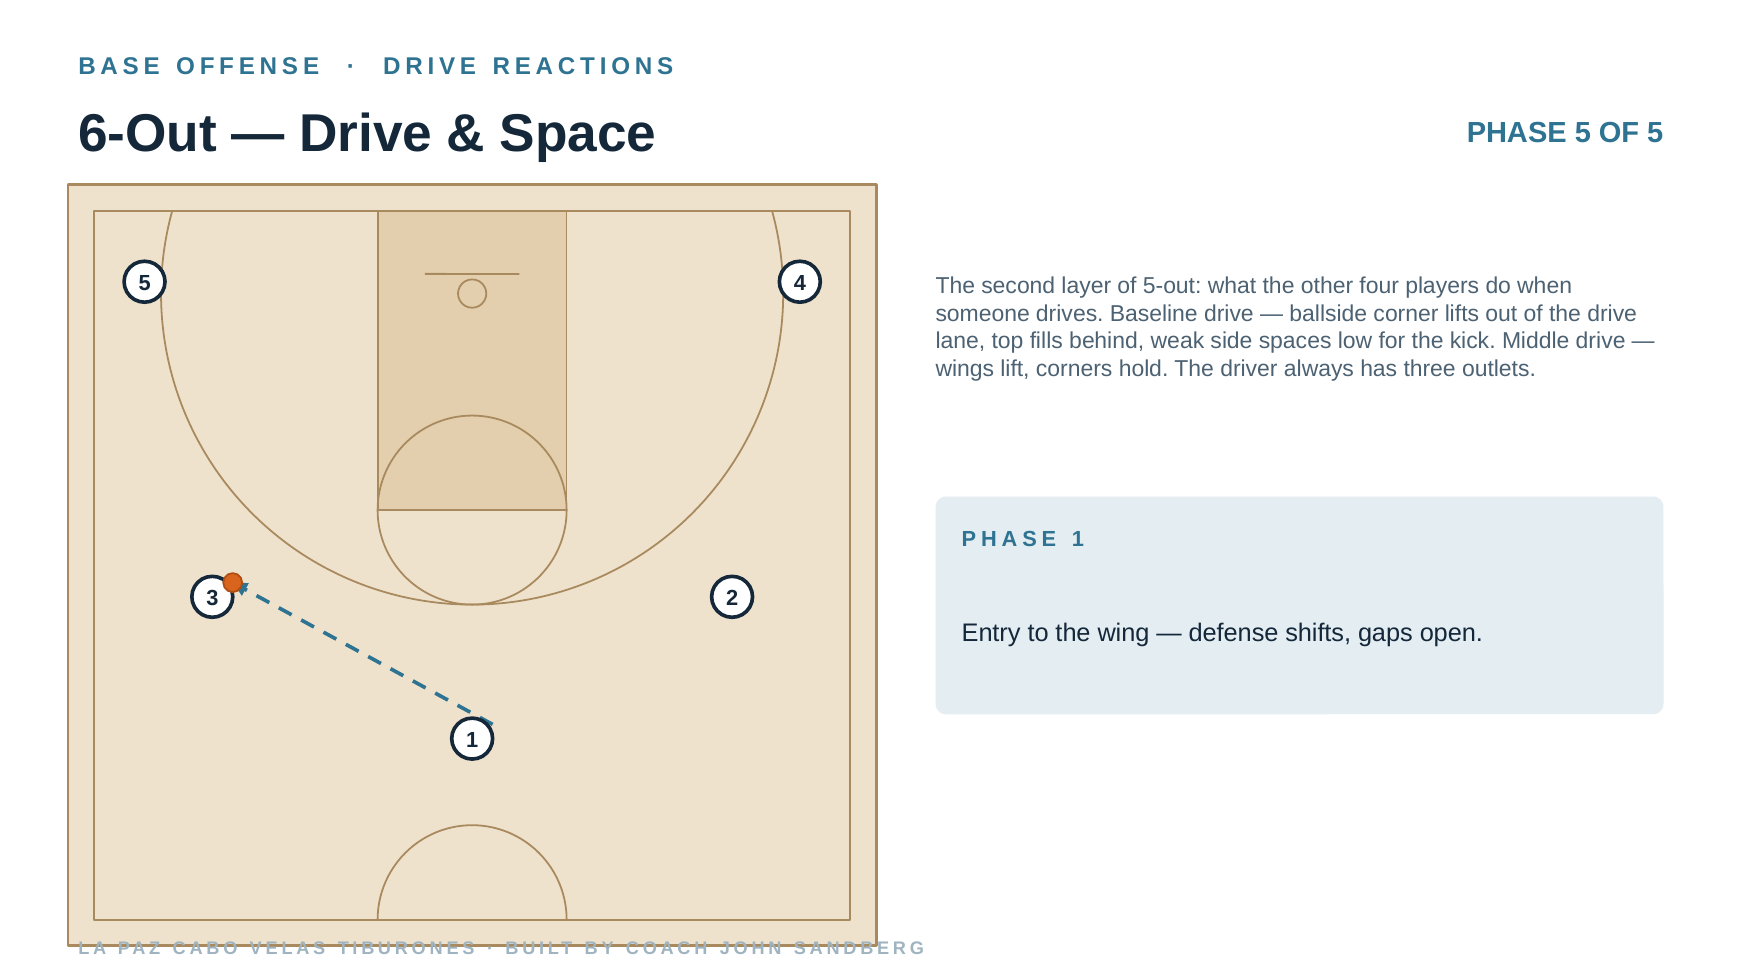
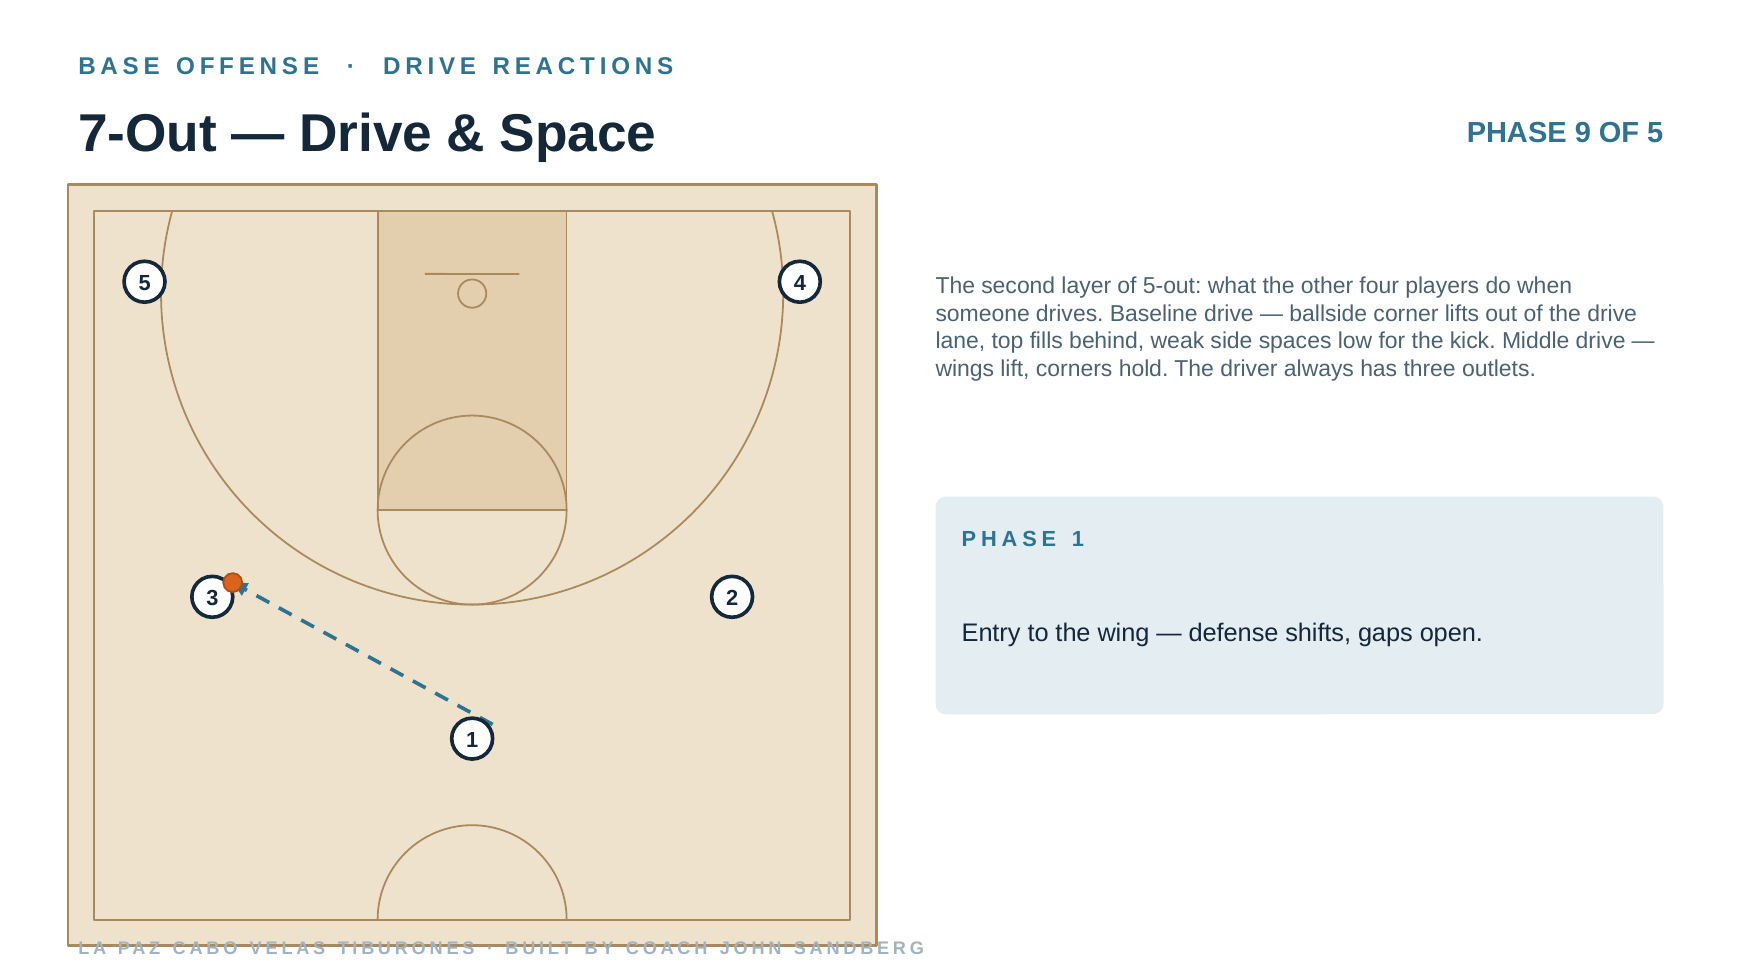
6-Out: 6-Out -> 7-Out (148, 134)
PHASE 5: 5 -> 9 (1583, 133)
